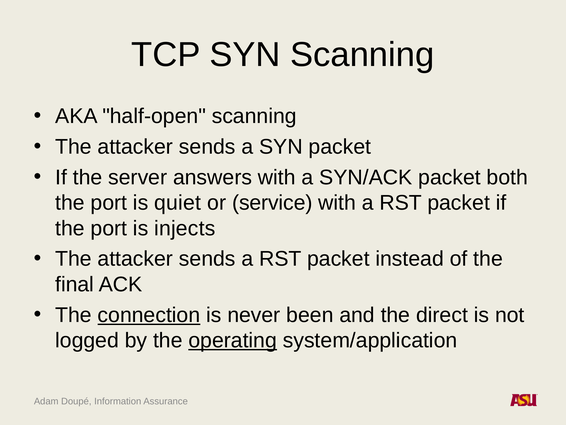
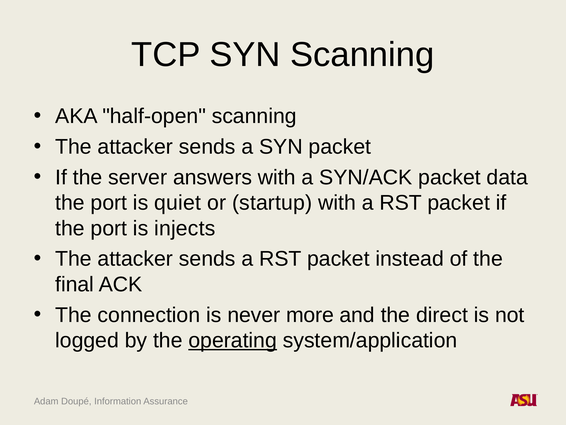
both: both -> data (507, 177)
service: service -> startup (272, 203)
connection underline: present -> none (149, 315)
been: been -> more (310, 315)
